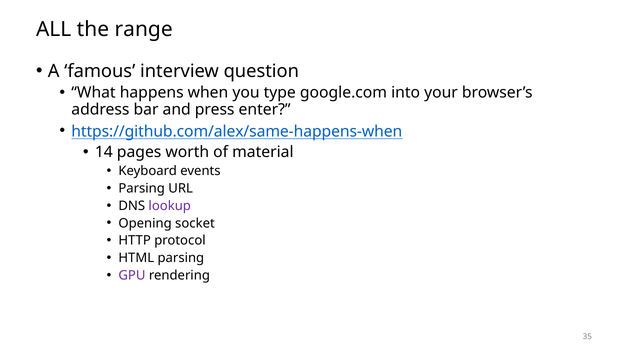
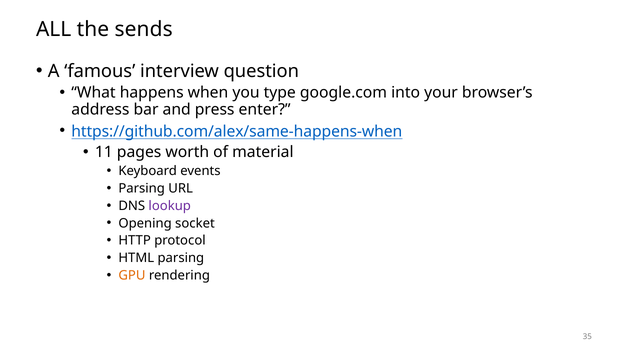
range: range -> sends (144, 29)
14: 14 -> 11 (104, 152)
GPU colour: purple -> orange (132, 276)
